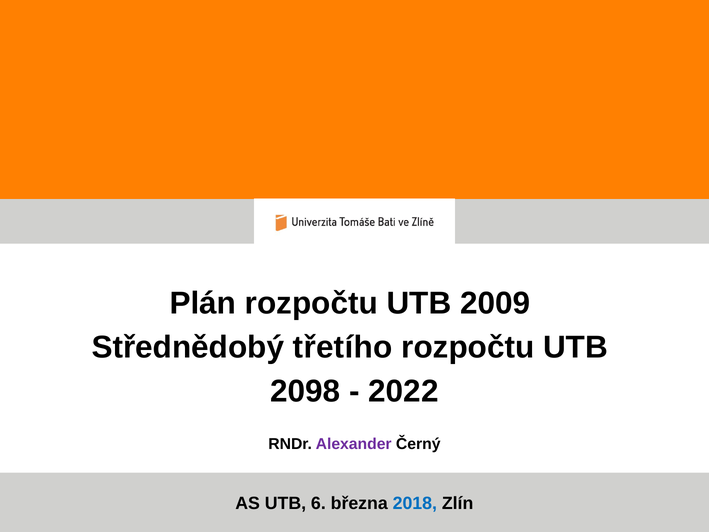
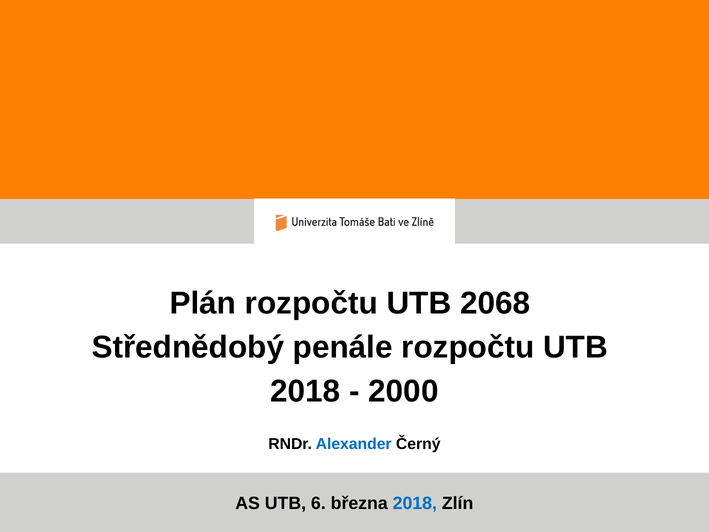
2009: 2009 -> 2068 (495, 303)
třetího: třetího -> penále (343, 347)
2098: 2098 -> 2018 (305, 391)
2022: 2022 -> 2000 (403, 391)
Alexander colour: purple -> blue (354, 444)
